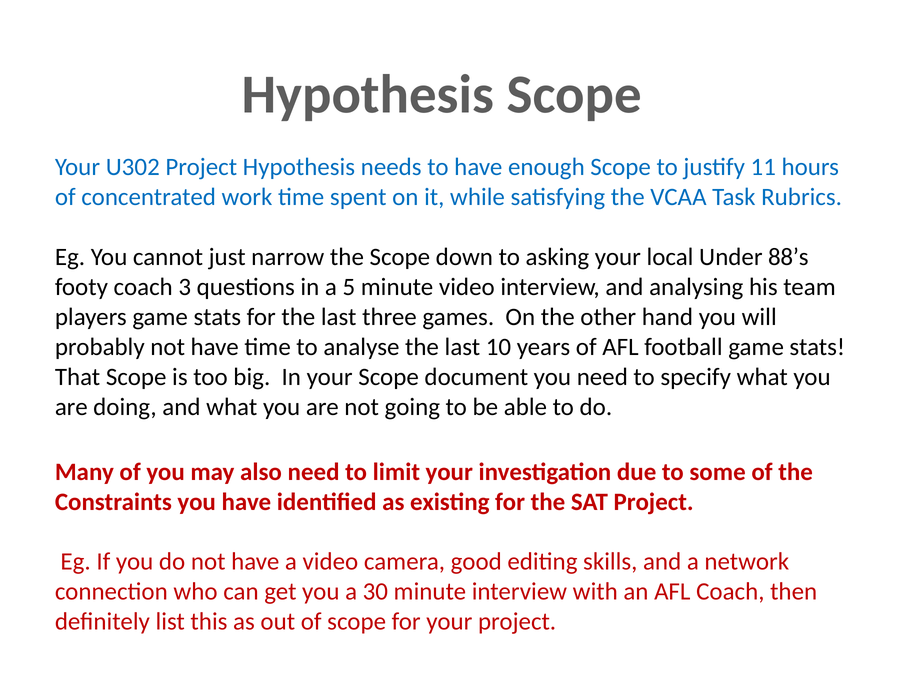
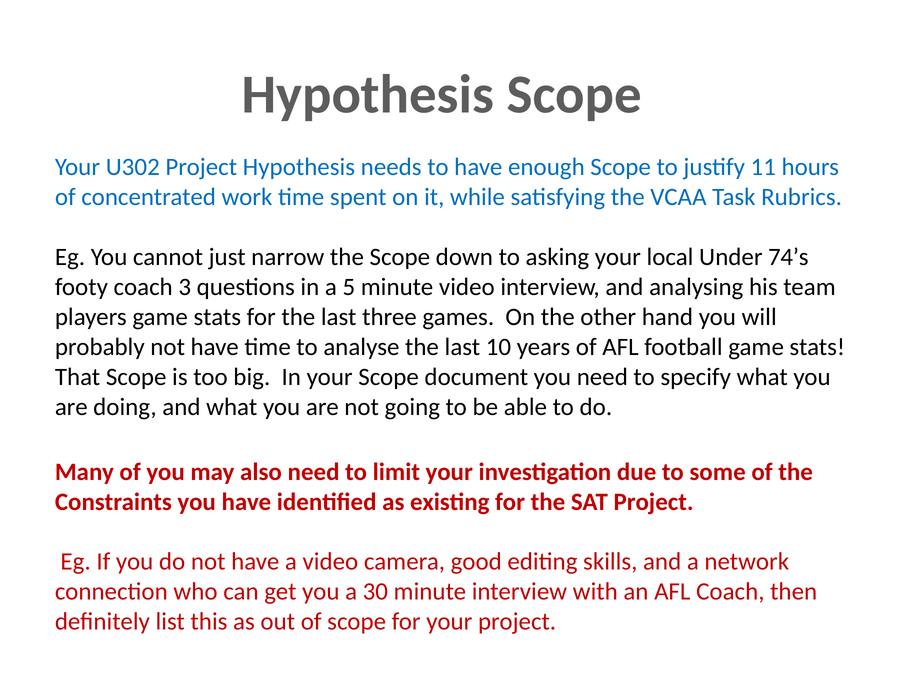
88’s: 88’s -> 74’s (788, 257)
